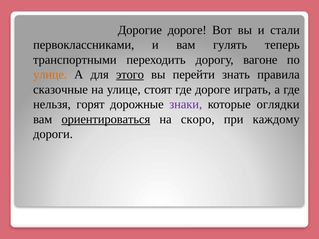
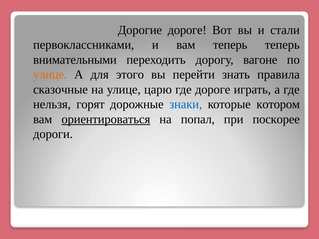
вам гулять: гулять -> теперь (230, 45)
транспортными: транспортными -> внимательными (75, 60)
этого underline: present -> none (130, 75)
стоят: стоят -> царю (158, 90)
знаки colour: purple -> blue (186, 104)
оглядки: оглядки -> котором (278, 104)
скоро: скоро -> попал (198, 119)
каждому: каждому -> поскорее (276, 119)
